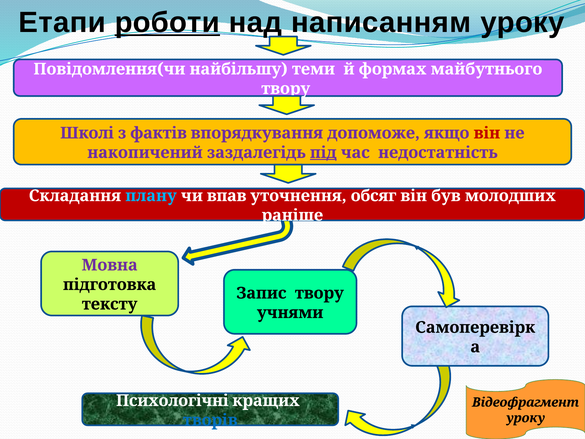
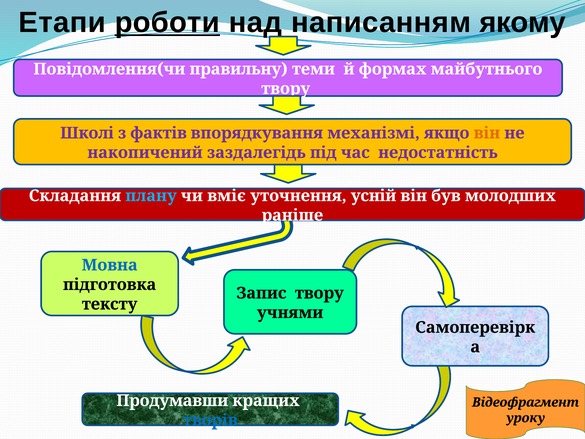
написанням уроку: уроку -> якому (523, 22)
найбільшу: найбільшу -> правильну (239, 69)
допоможе: допоможе -> механізмі (374, 133)
він colour: red -> orange (487, 133)
під underline: present -> none (323, 153)
впав: впав -> вміє (226, 196)
обсяг: обсяг -> усній (374, 196)
Мовна colour: purple -> blue (110, 265)
Психологічні: Психологічні -> Продумавши (172, 400)
